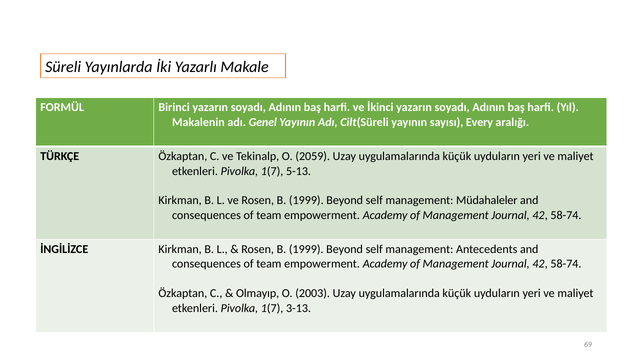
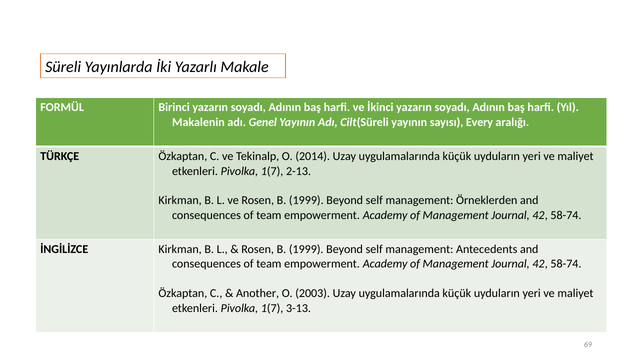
2059: 2059 -> 2014 (313, 156)
5-13: 5-13 -> 2-13 (299, 171)
Müdahaleler: Müdahaleler -> Örneklerden (487, 200)
Olmayıp: Olmayıp -> Another (258, 293)
